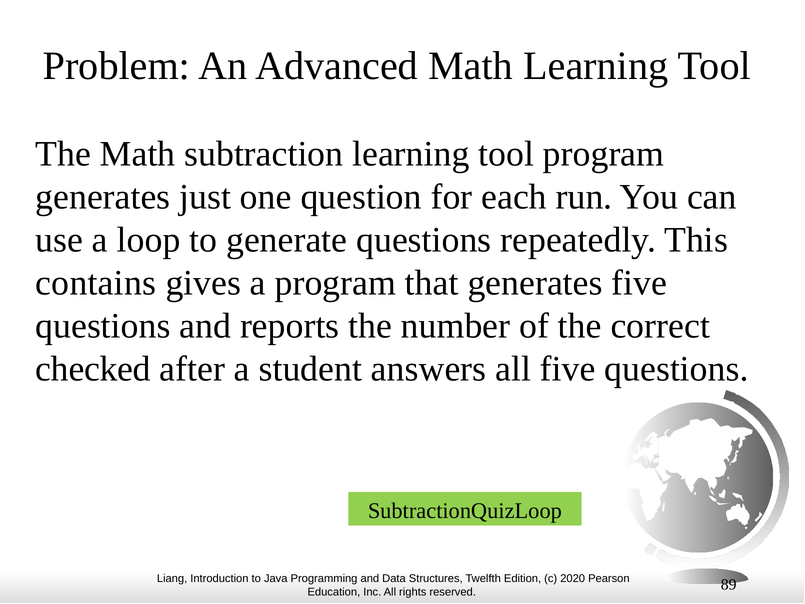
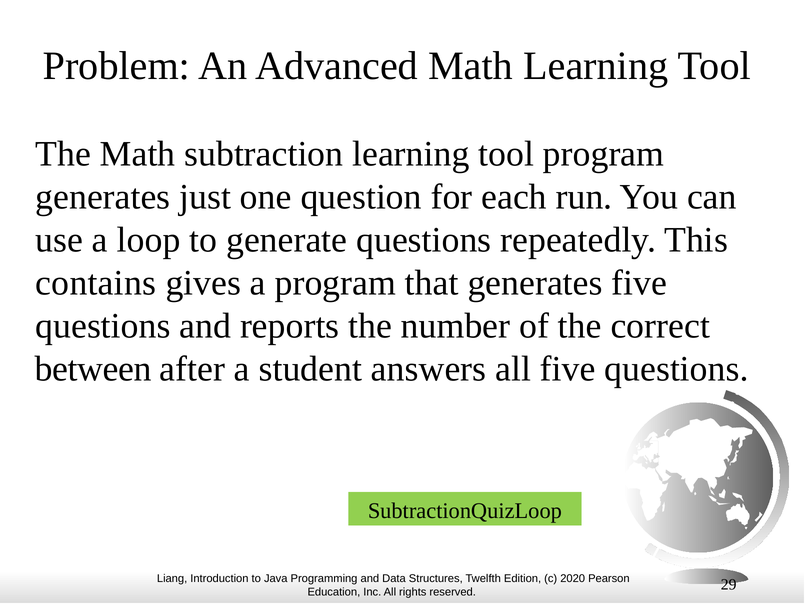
checked: checked -> between (93, 369)
89: 89 -> 29 (729, 585)
